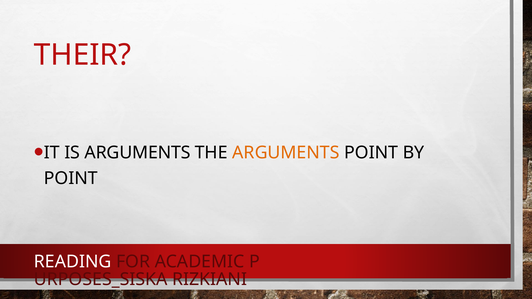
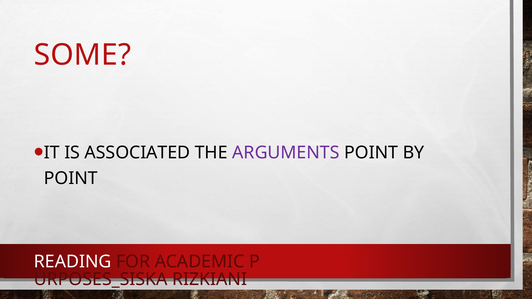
THEIR: THEIR -> SOME (82, 55)
IS ARGUMENTS: ARGUMENTS -> ASSOCIATED (137, 153)
ARGUMENTS colour: orange -> purple (286, 153)
